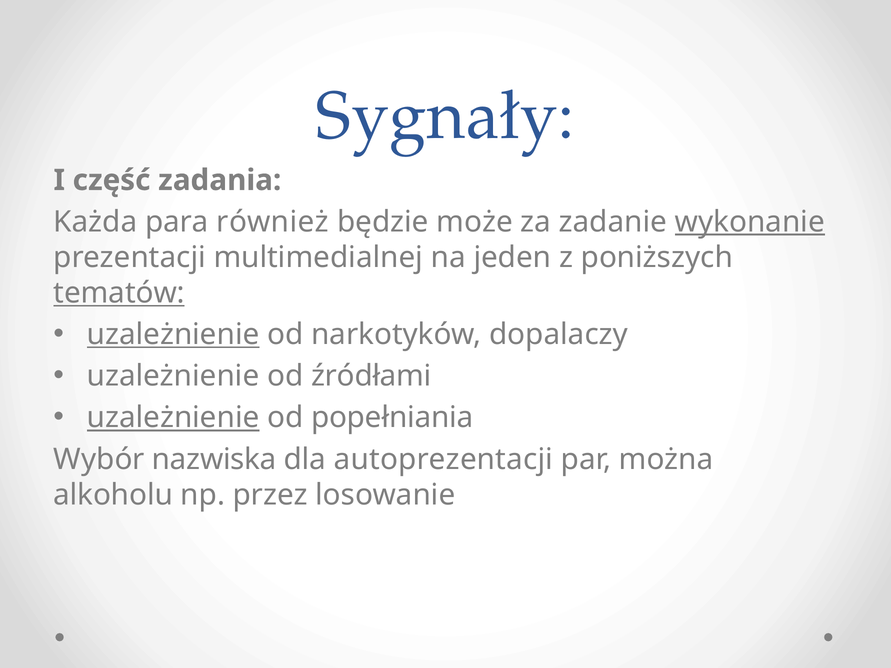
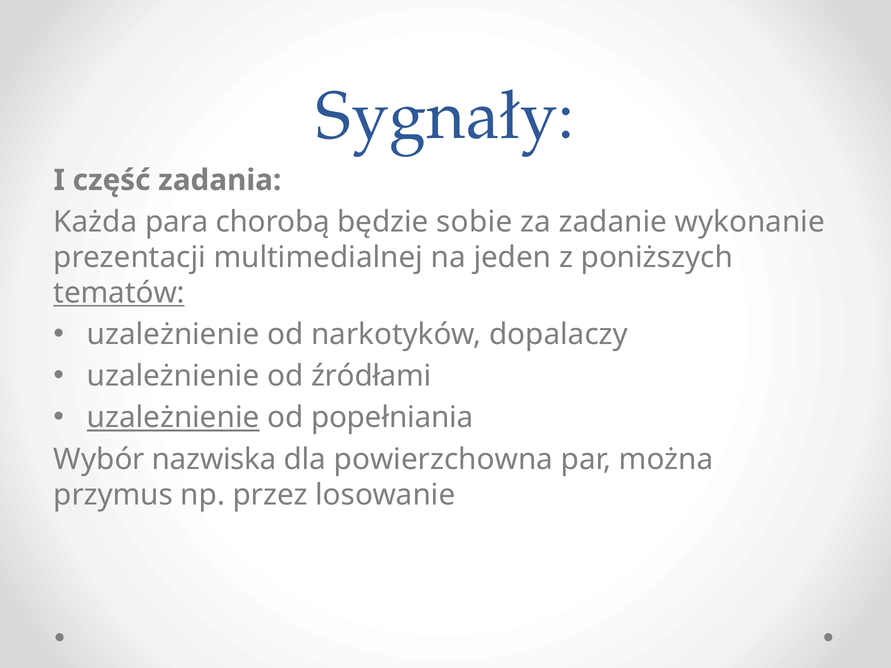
również: również -> chorobą (273, 222)
może: może -> sobie (474, 222)
wykonanie underline: present -> none (750, 222)
uzależnienie underline: present -> none (173, 335)
autoprezentacji: autoprezentacji -> powierzchowna (443, 459)
alkoholu: alkoholu -> przymus (113, 495)
